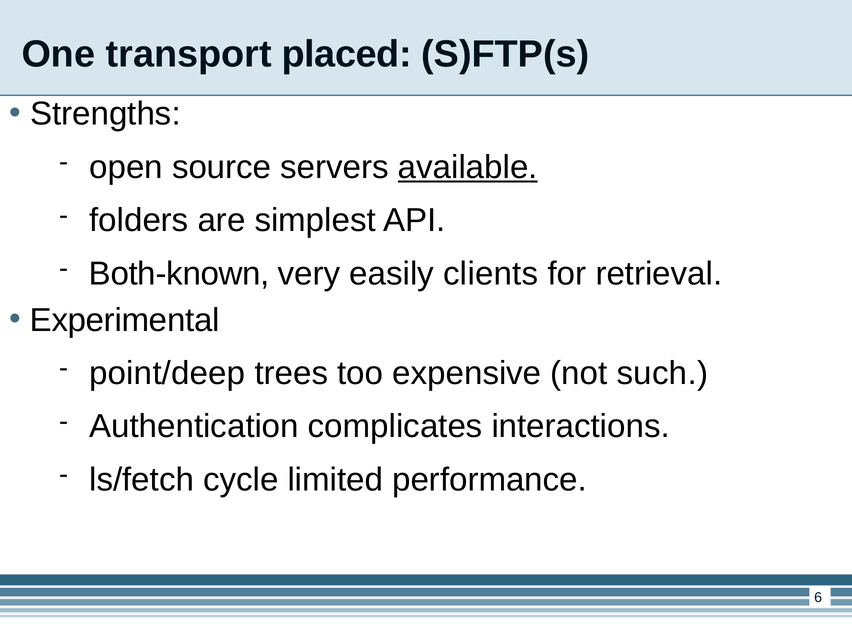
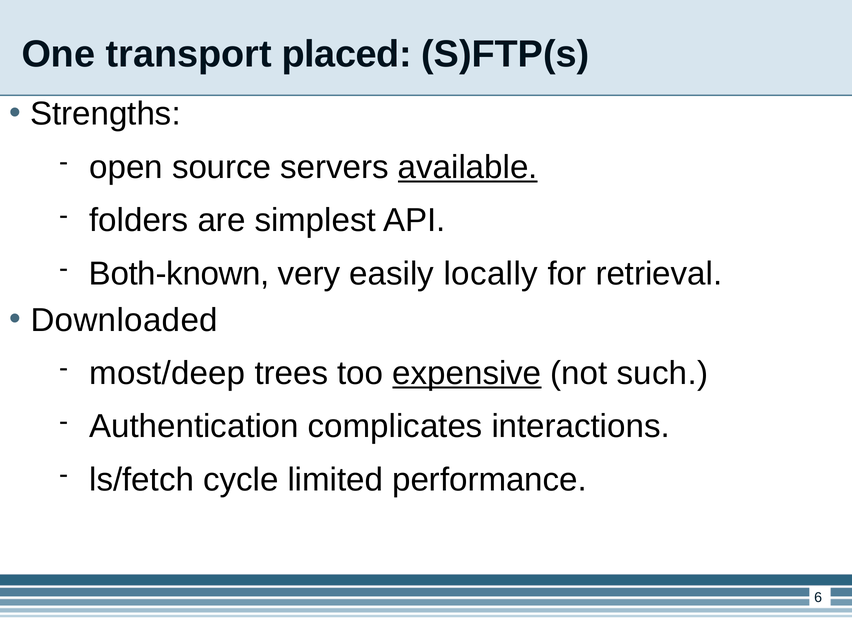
clients: clients -> locally (491, 274)
Experimental: Experimental -> Downloaded (124, 320)
point/deep: point/deep -> most/deep (167, 373)
expensive underline: none -> present (467, 373)
